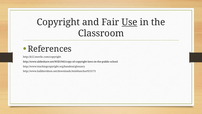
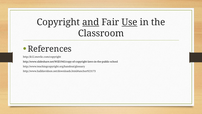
and underline: none -> present (91, 22)
